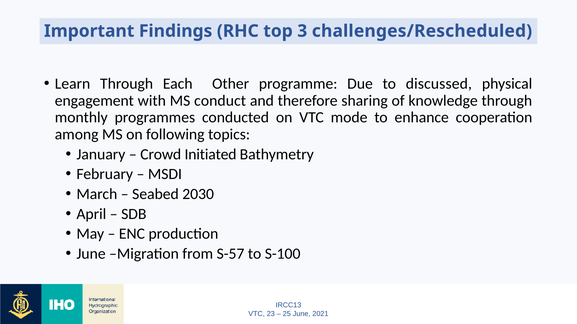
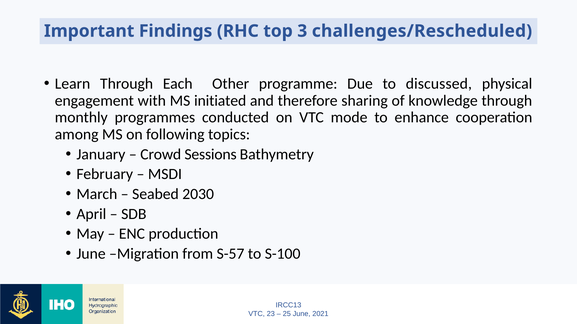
conduct: conduct -> initiated (220, 101)
Initiated: Initiated -> Sessions (211, 154)
